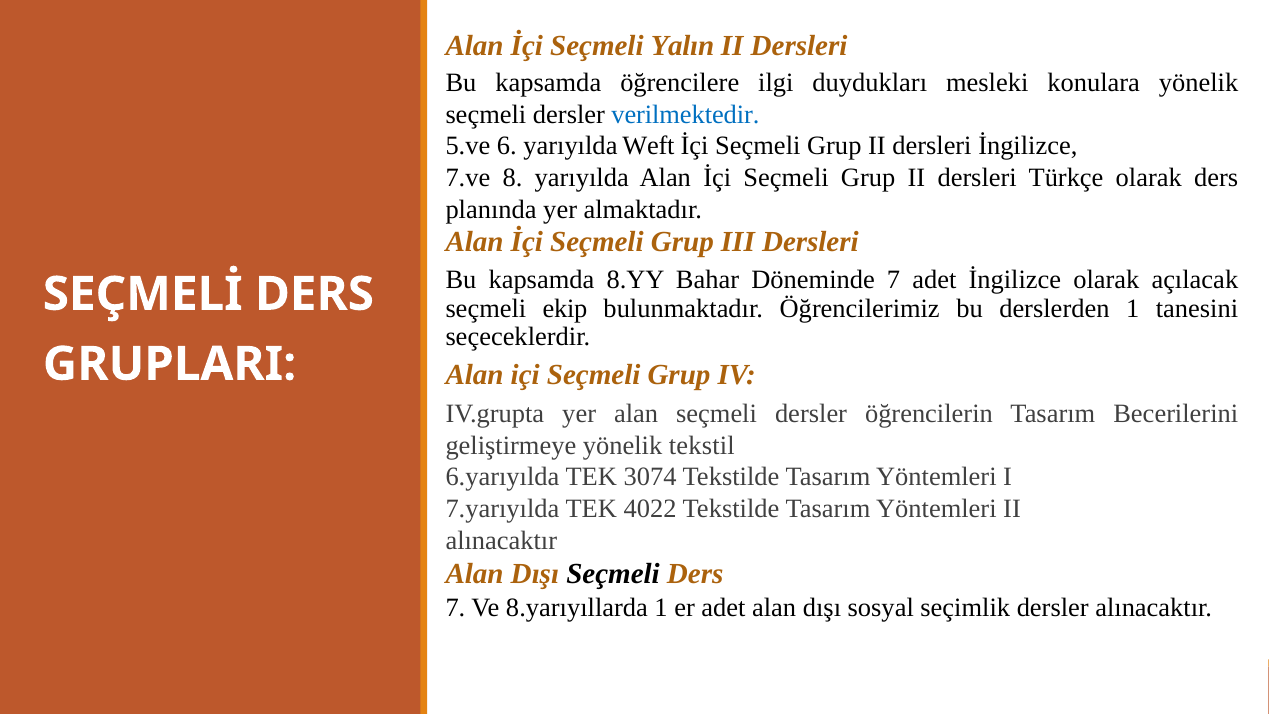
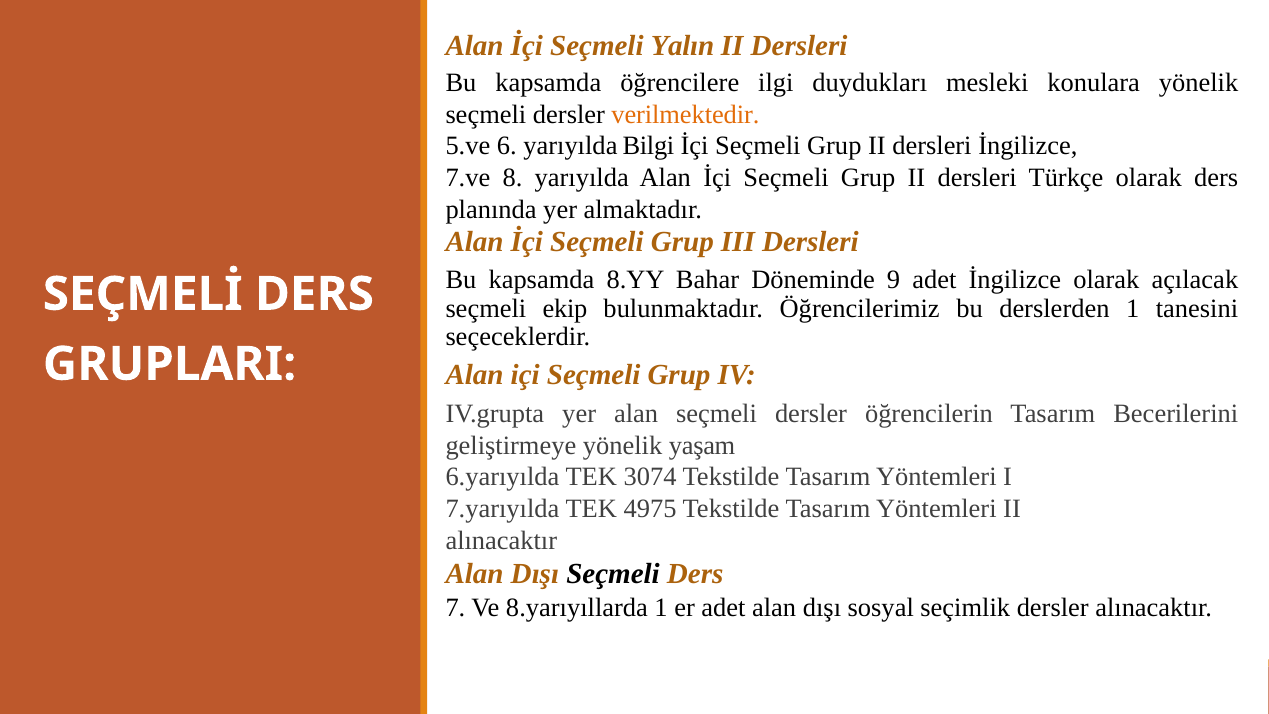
verilmektedir colour: blue -> orange (685, 114)
Weft: Weft -> Bilgi (648, 146)
Döneminde 7: 7 -> 9 (894, 280)
tekstil: tekstil -> yaşam (702, 445)
4022: 4022 -> 4975 (650, 509)
